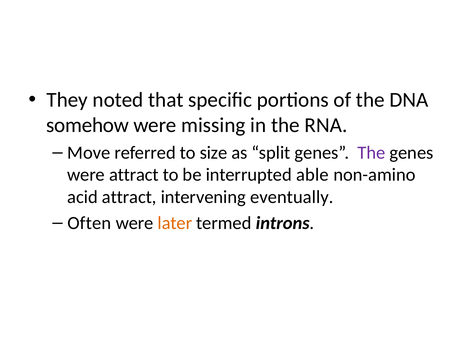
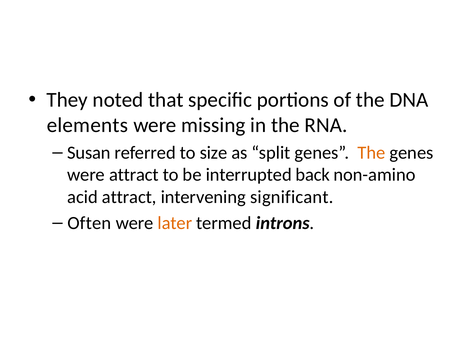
somehow: somehow -> elements (87, 125)
Move: Move -> Susan (89, 153)
The colour: purple -> orange (371, 153)
able: able -> back (313, 175)
eventually: eventually -> significant (292, 197)
